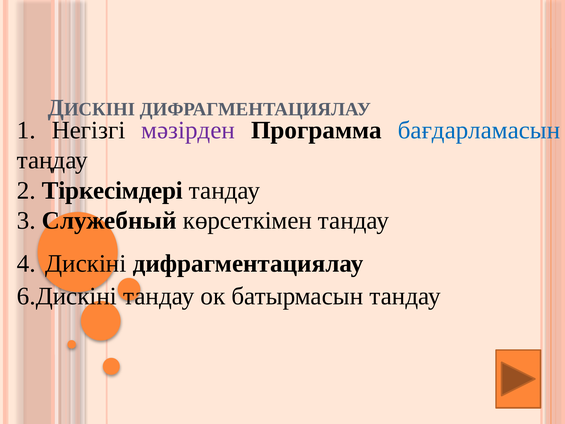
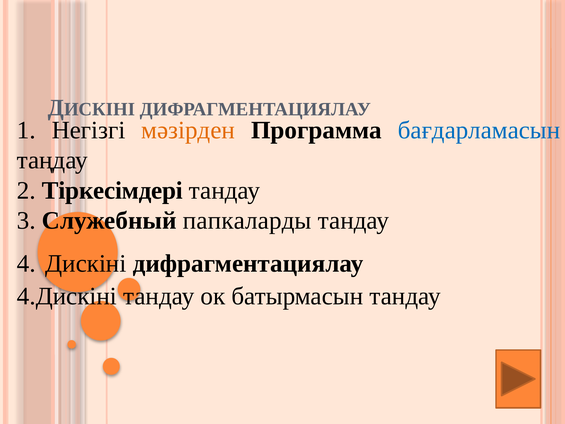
мәзірден colour: purple -> orange (188, 130)
көрсеткімен: көрсеткімен -> папкаларды (247, 221)
6.Дискіні: 6.Дискіні -> 4.Дискіні (67, 296)
